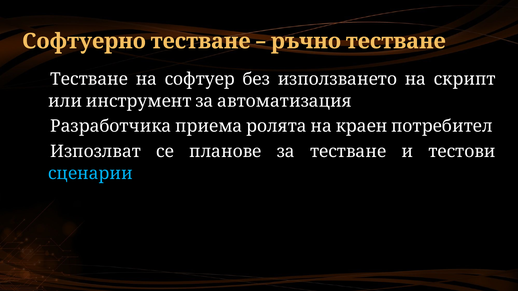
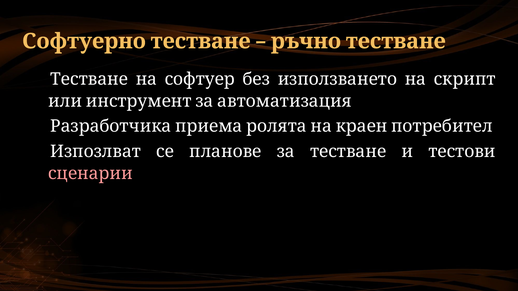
сценарии colour: light blue -> pink (91, 174)
